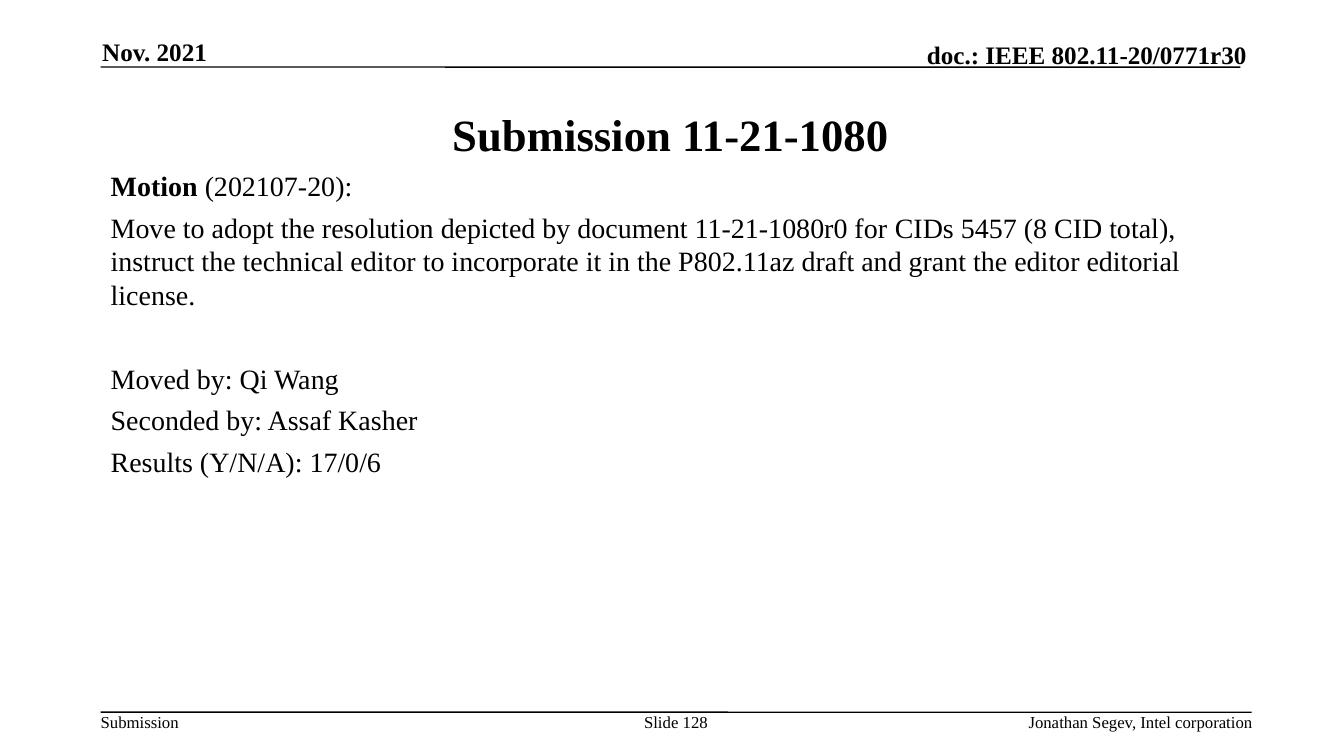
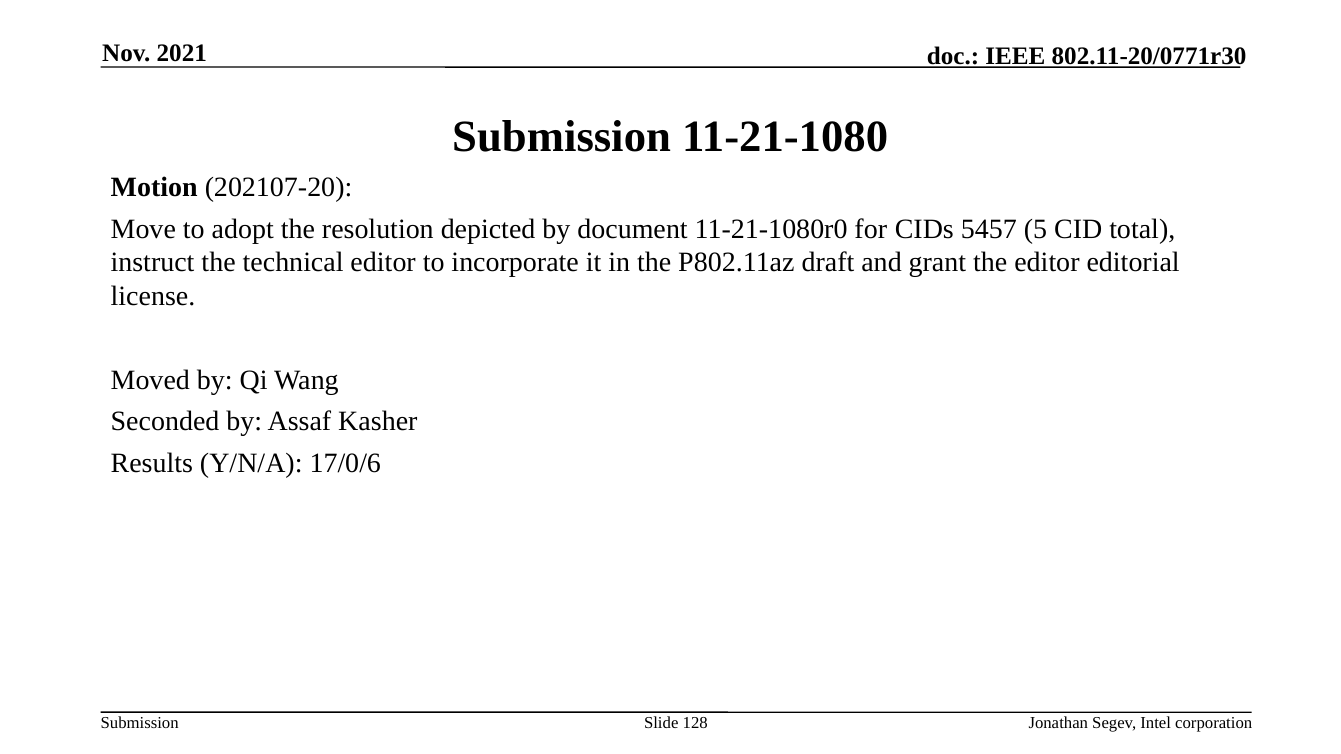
8: 8 -> 5 (1035, 229)
